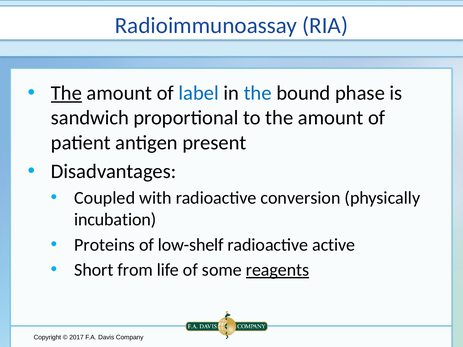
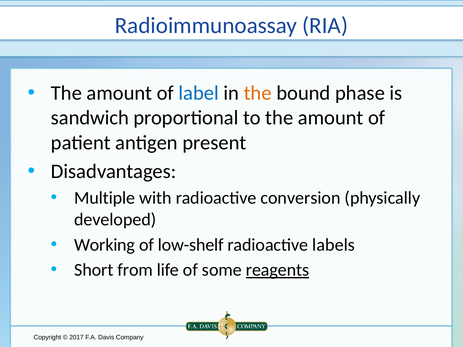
The underline: present -> none (66, 93)
the colour: blue -> orange (258, 93)
Coupled: Coupled -> Multiple (105, 198)
incubation: incubation -> developed (115, 220)
Proteins: Proteins -> Working (105, 245)
active: active -> labels (334, 245)
